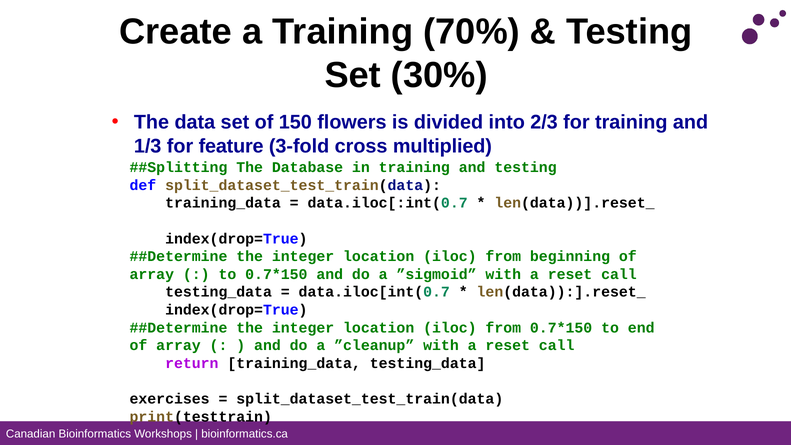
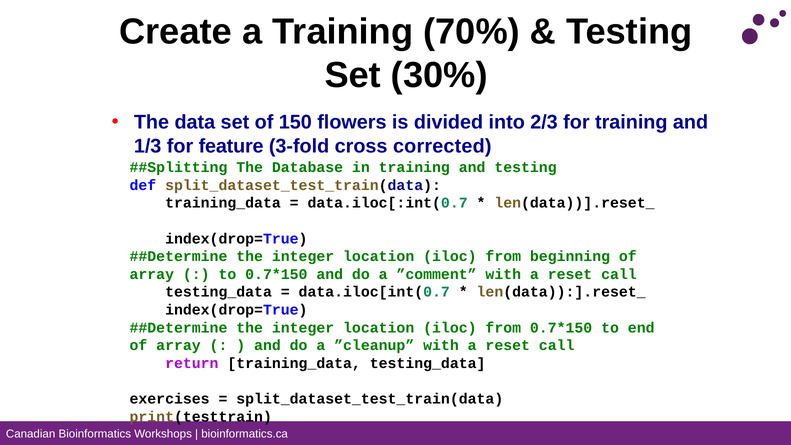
multiplied: multiplied -> corrected (442, 146)
”sigmoid: ”sigmoid -> ”comment (437, 274)
